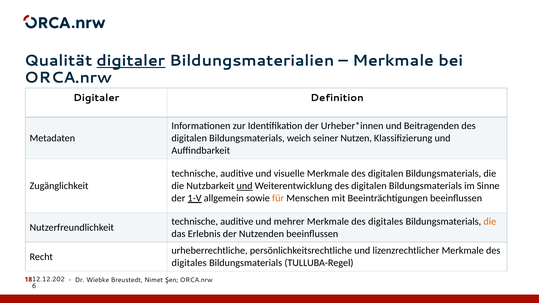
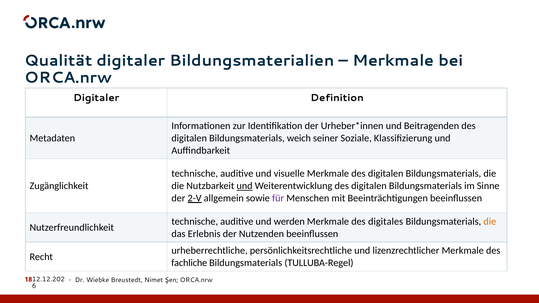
digitaler underline: present -> none (131, 61)
Nutzen: Nutzen -> Soziale (356, 138)
1-V: 1-V -> 2-V (195, 198)
für colour: orange -> purple (278, 198)
mehrer: mehrer -> werden (289, 222)
digitales: digitales -> fachliche (189, 263)
